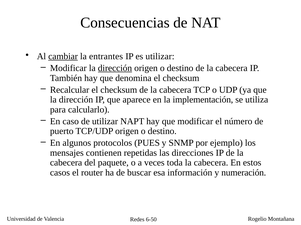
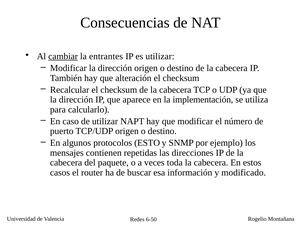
dirección underline: present -> none (115, 68)
denomina: denomina -> alteración (133, 78)
PUES: PUES -> ESTO (147, 143)
numeración: numeración -> modificado (244, 173)
